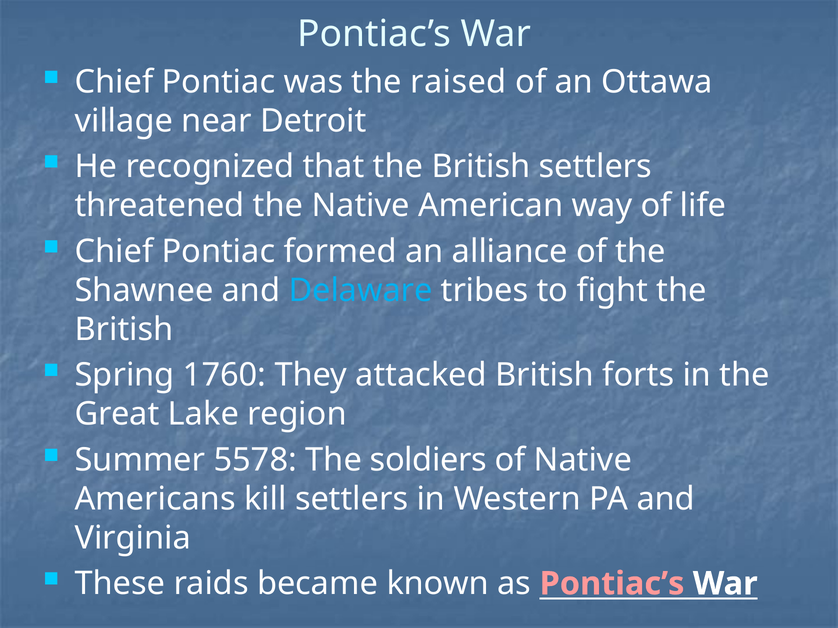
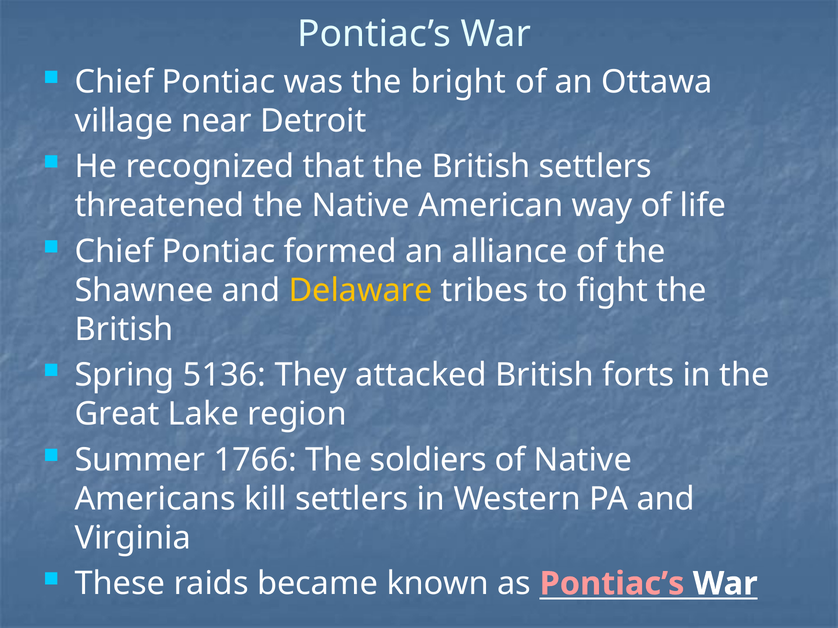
raised: raised -> bright (458, 82)
Delaware colour: light blue -> yellow (361, 291)
1760: 1760 -> 5136 (225, 375)
5578: 5578 -> 1766 (255, 460)
